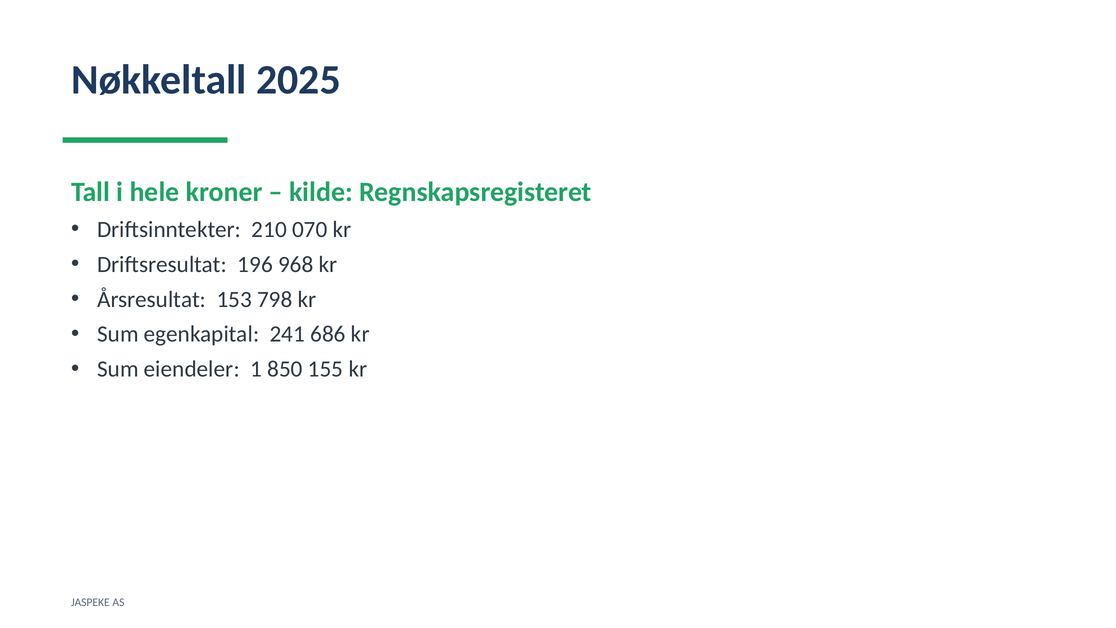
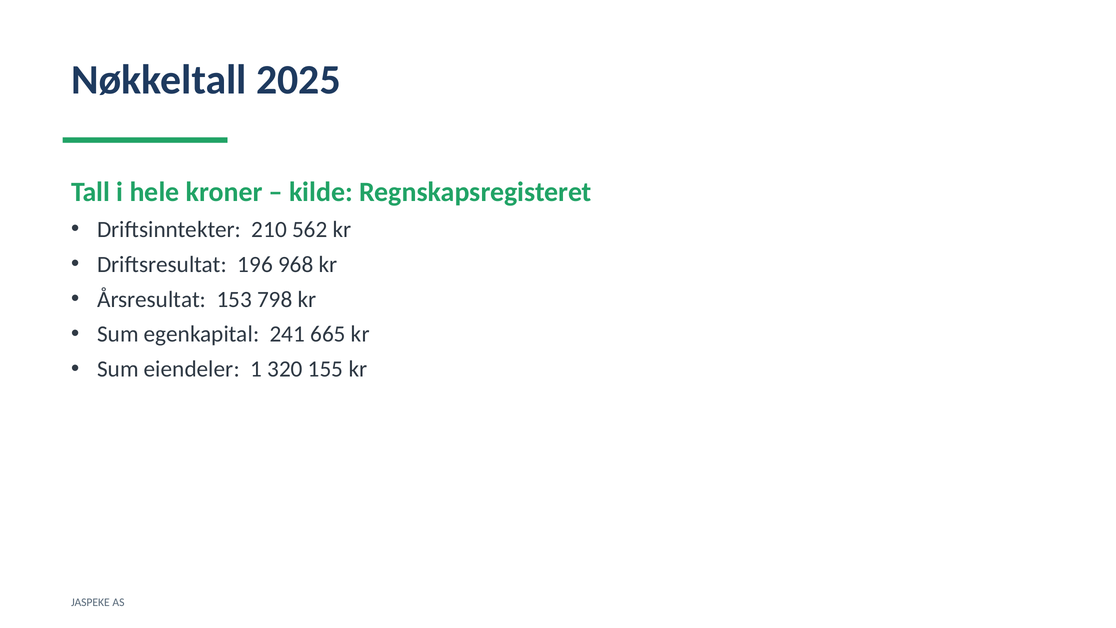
070: 070 -> 562 (310, 229)
686: 686 -> 665 (328, 334)
850: 850 -> 320 (285, 369)
